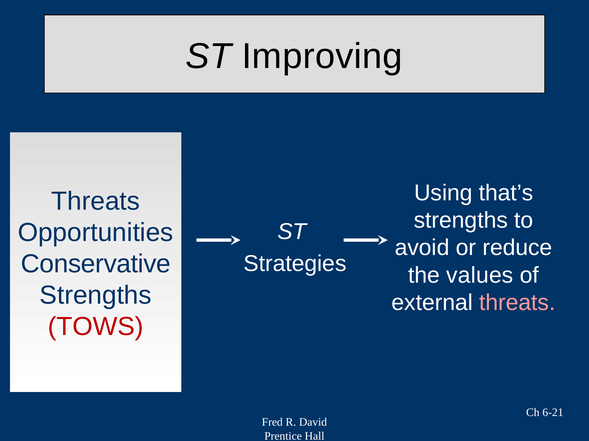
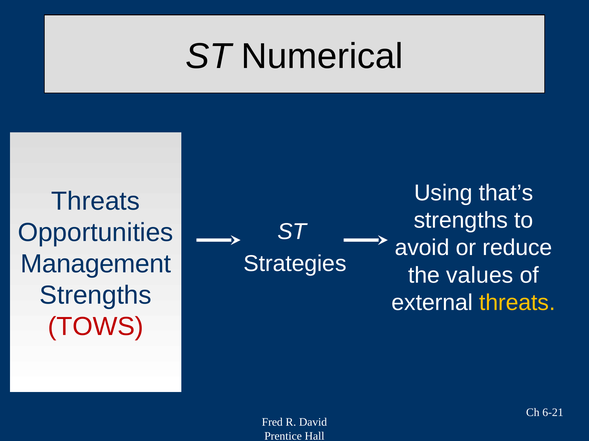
Improving: Improving -> Numerical (322, 56)
Conservative: Conservative -> Management (96, 264)
threats colour: pink -> yellow (517, 303)
